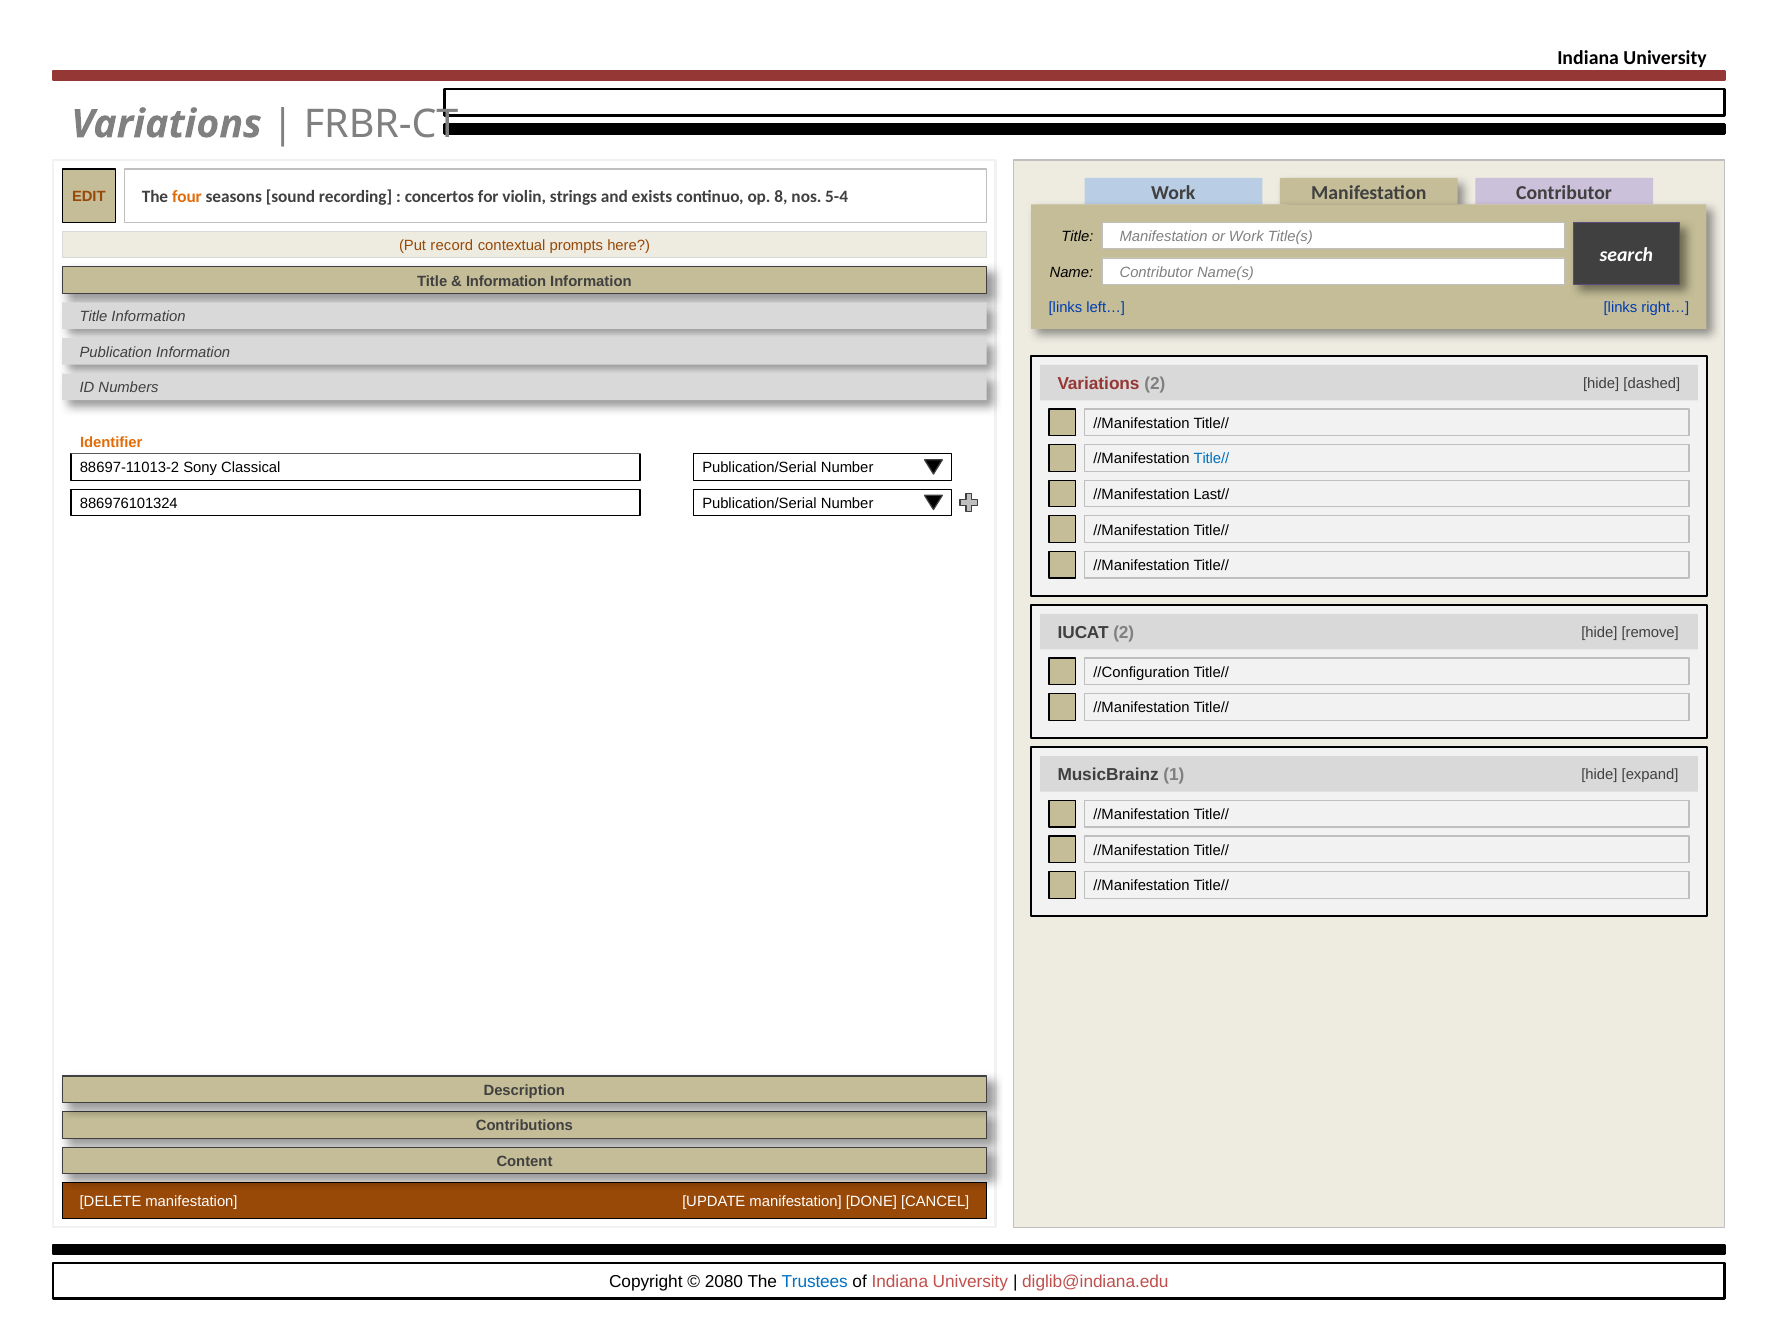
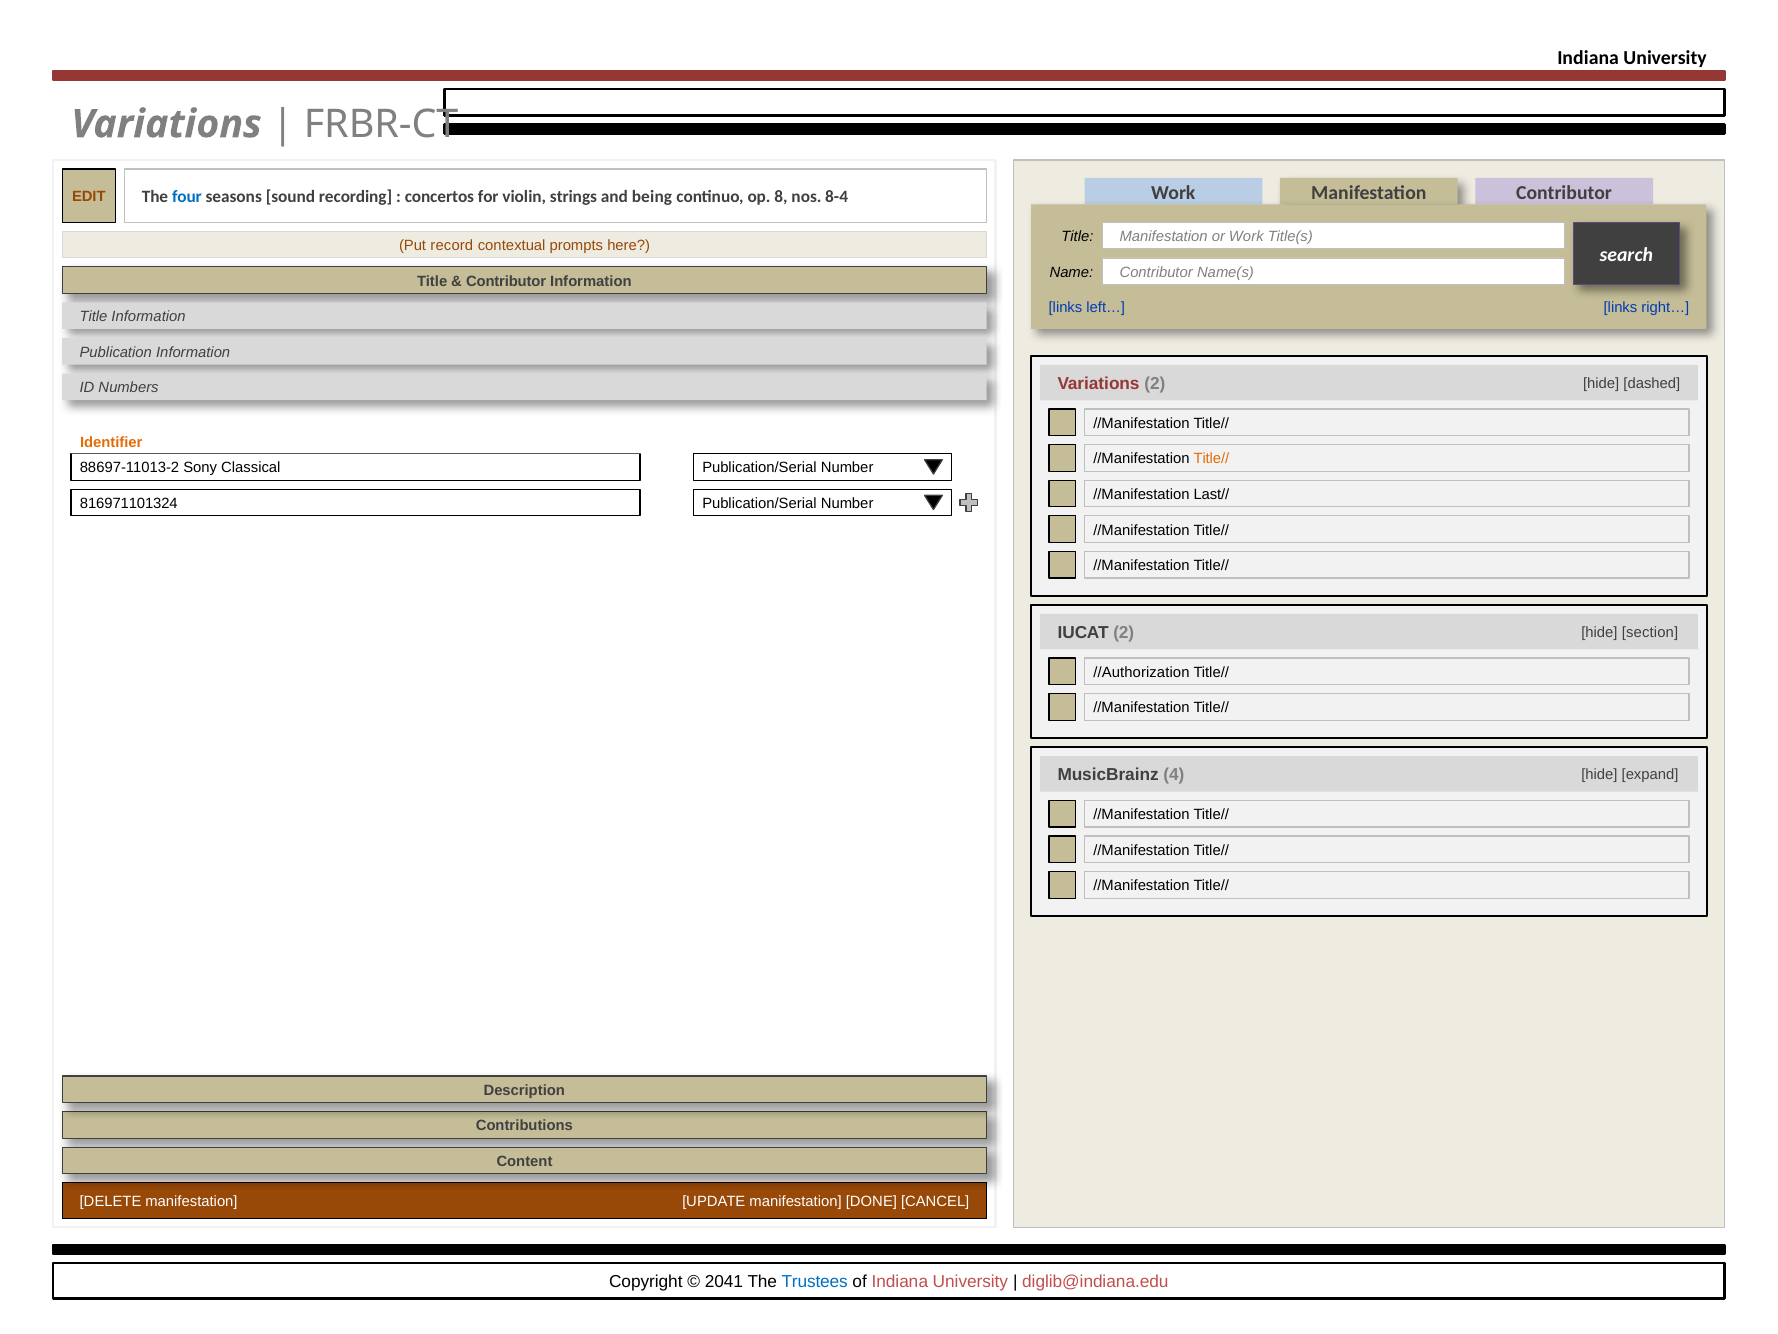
four colour: orange -> blue (187, 197)
exists: exists -> being (652, 197)
5-4: 5-4 -> 8-4 (837, 197)
Information: Information -> Contributor (506, 281)
Title// colour: blue -> orange (1211, 459)
886976101324: 886976101324 -> 816971101324 (129, 503)
remove: remove -> section (1650, 632)
//Configuration: //Configuration -> //Authorization (1141, 672)
1: 1 -> 4 (1174, 775)
2080: 2080 -> 2041 (724, 1281)
